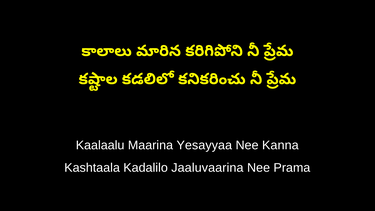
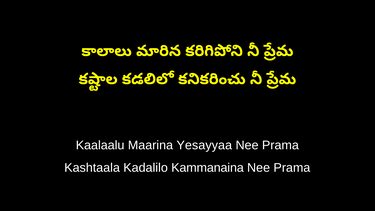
Kanna: Kanna -> Prama (280, 145)
Jaaluvaarina: Jaaluvaarina -> Kammanaina (208, 168)
